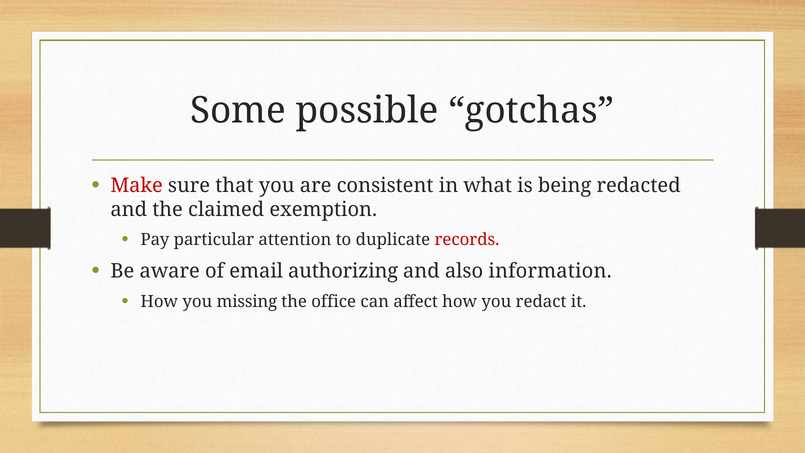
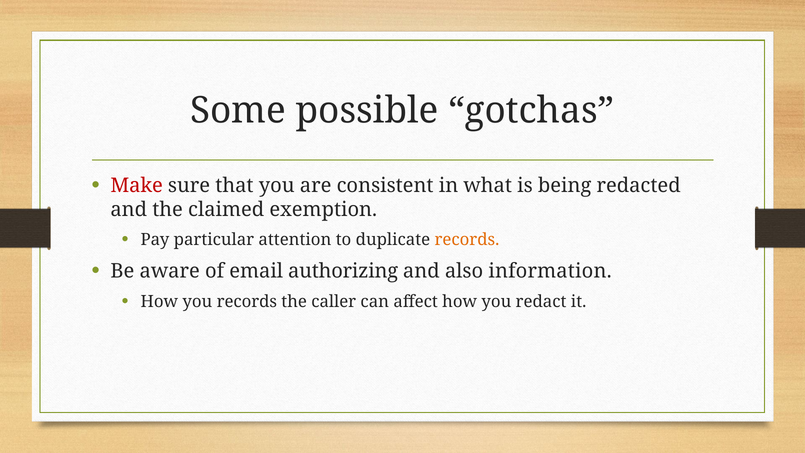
records colour: red -> orange (467, 240)
you missing: missing -> records (247, 302)
office: office -> caller (334, 302)
